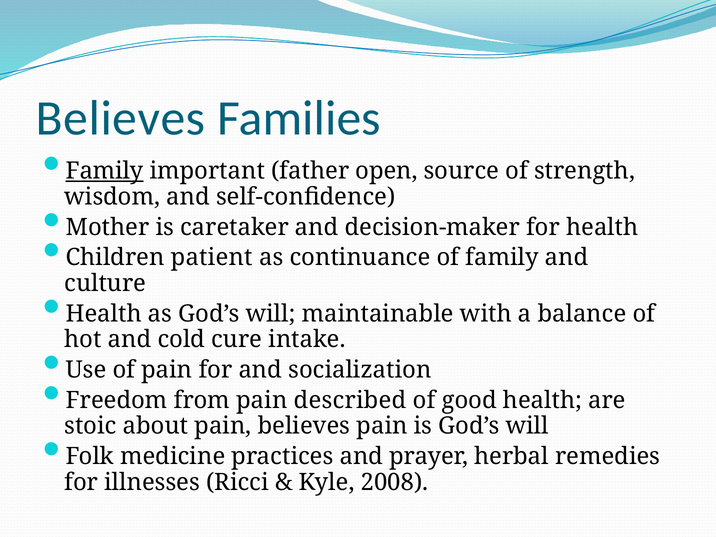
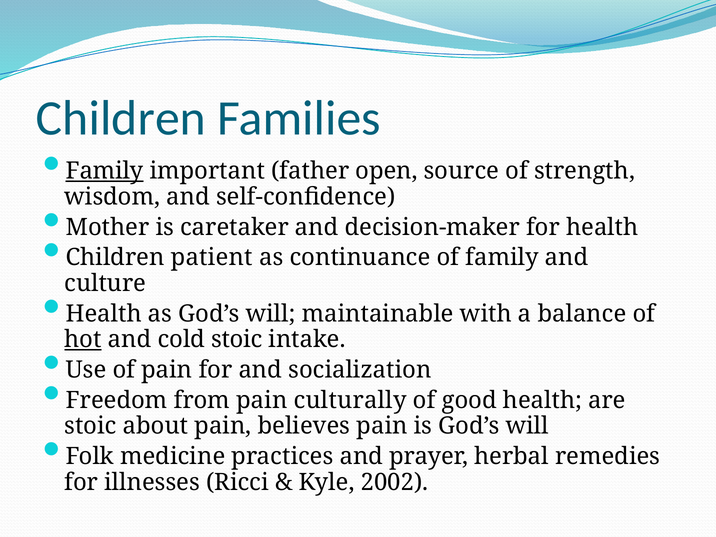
Believes: Believes -> Children (121, 118)
hot underline: none -> present (83, 340)
cold cure: cure -> stoic (237, 340)
described: described -> culturally (350, 400)
2008: 2008 -> 2002 (395, 482)
